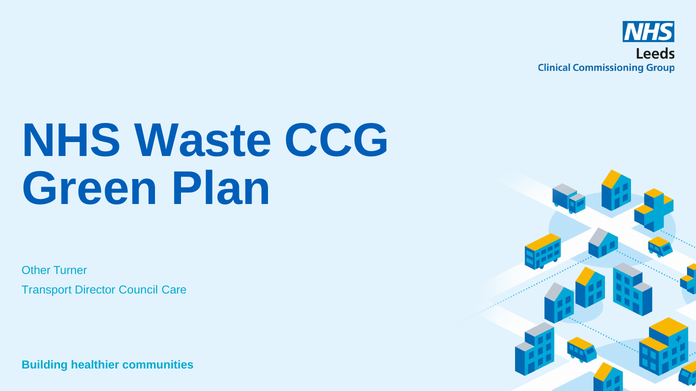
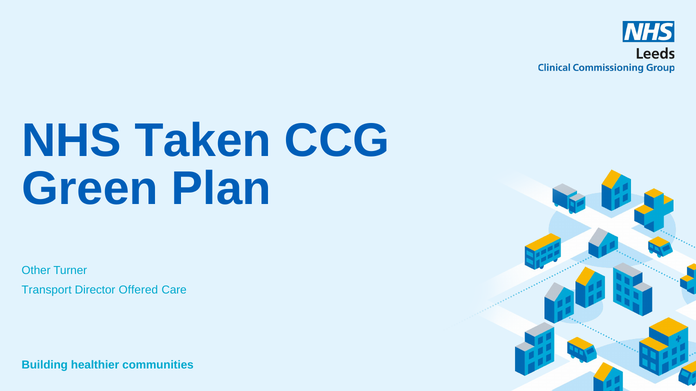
Waste: Waste -> Taken (203, 141)
Council: Council -> Offered (138, 291)
